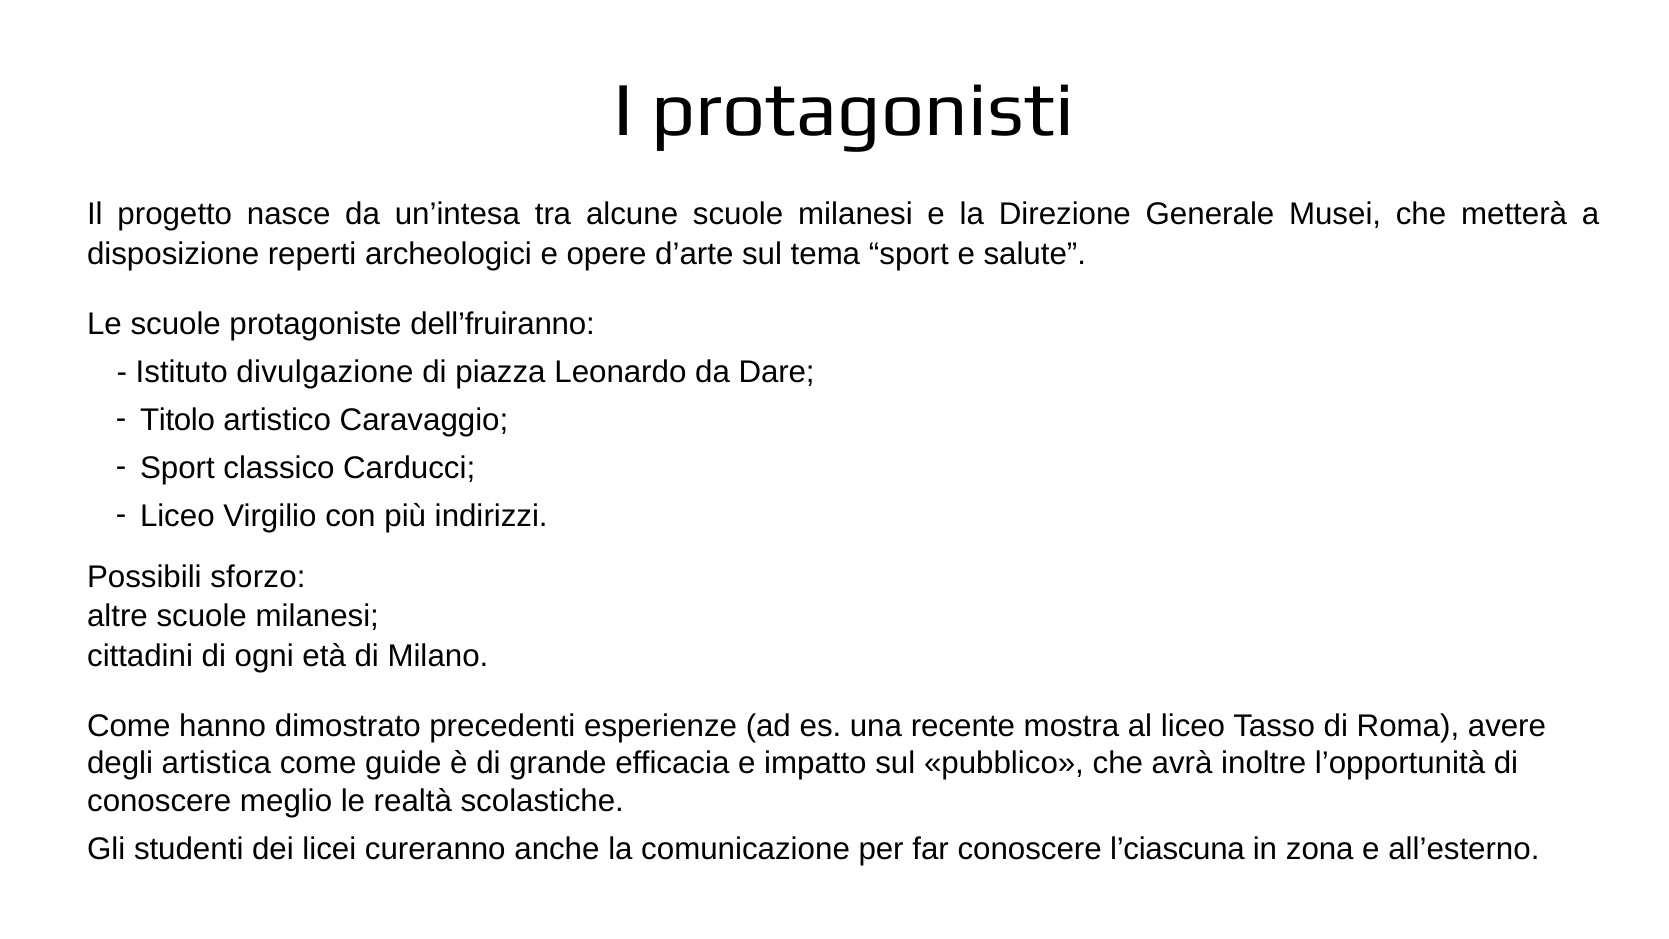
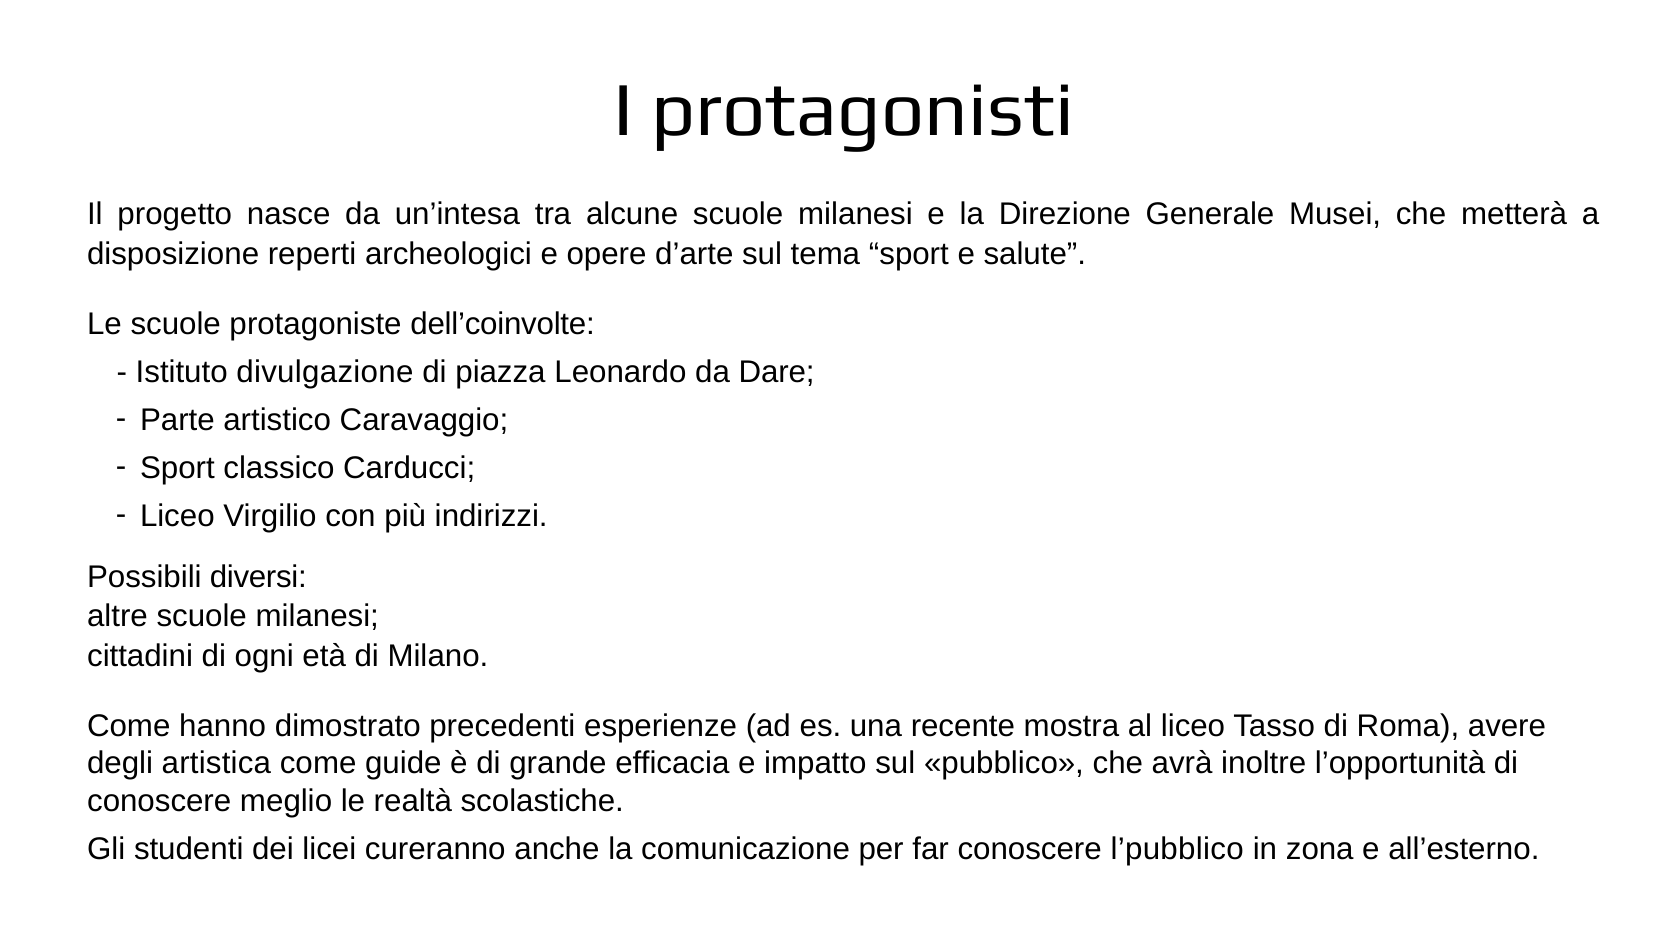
dell’fruiranno: dell’fruiranno -> dell’coinvolte (503, 324)
Titolo: Titolo -> Parte (177, 420)
sforzo: sforzo -> diversi (258, 577)
l’ciascuna: l’ciascuna -> l’pubblico (1177, 849)
